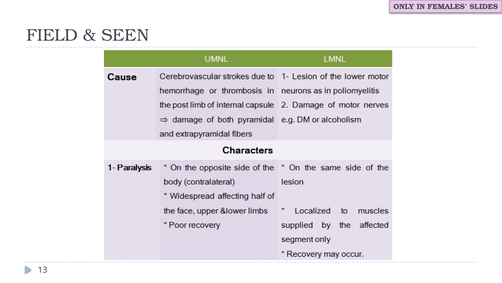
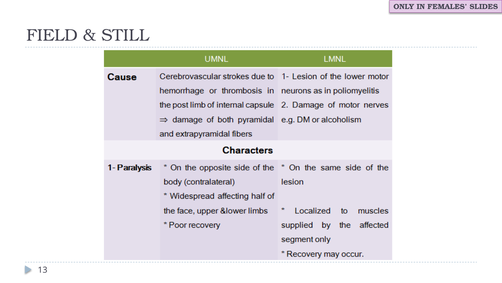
SEEN: SEEN -> STILL (125, 35)
